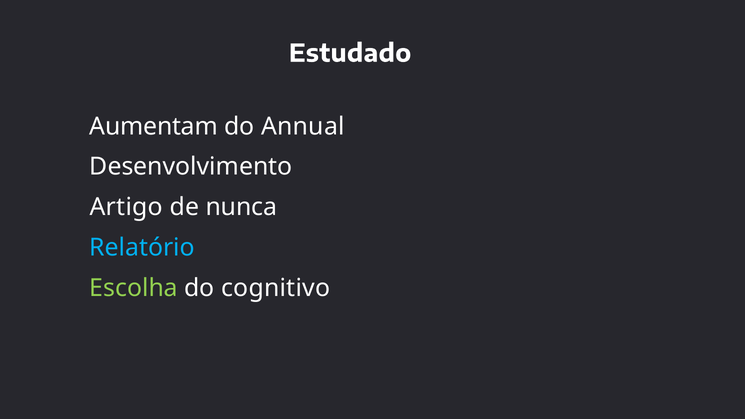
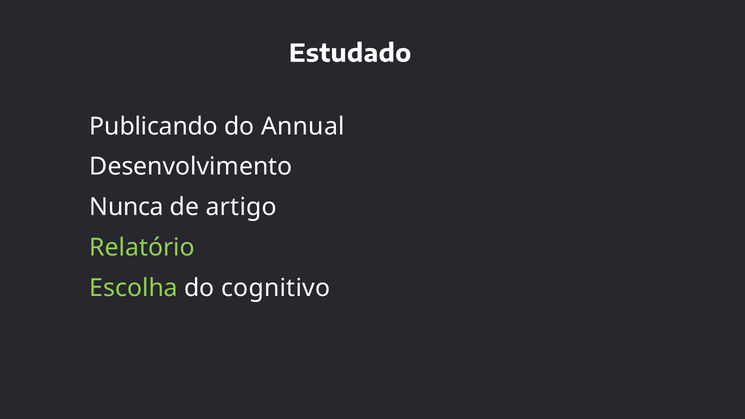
Aumentam: Aumentam -> Publicando (154, 126)
Artigo: Artigo -> Nunca (127, 207)
nunca: nunca -> artigo (241, 207)
Relatório colour: light blue -> light green (142, 248)
